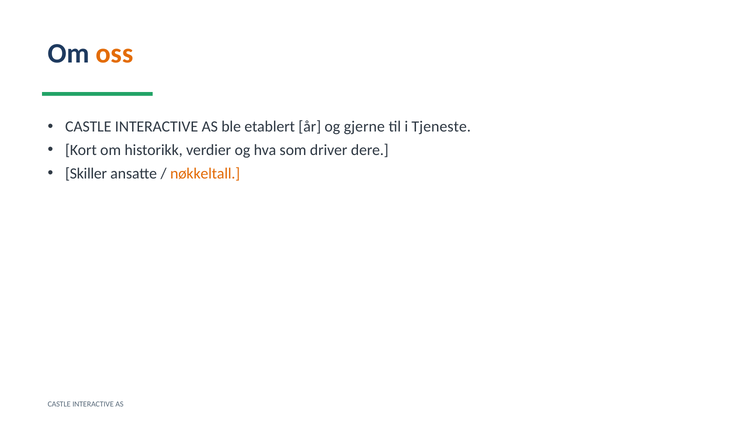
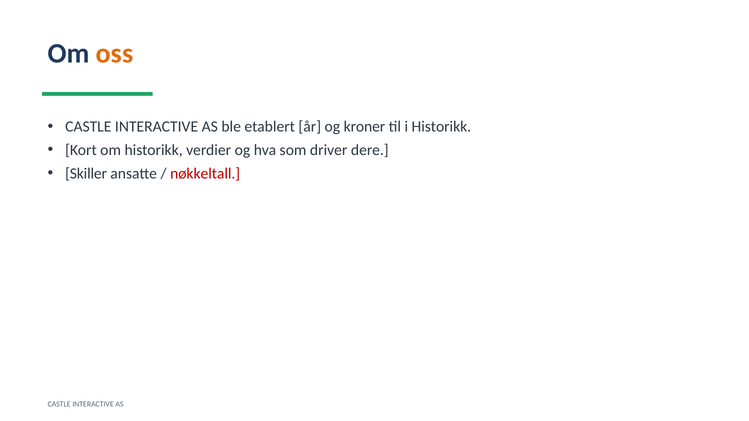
gjerne: gjerne -> kroner (364, 127)
i Tjeneste: Tjeneste -> Historikk (441, 127)
nøkkeltall colour: orange -> red (205, 174)
